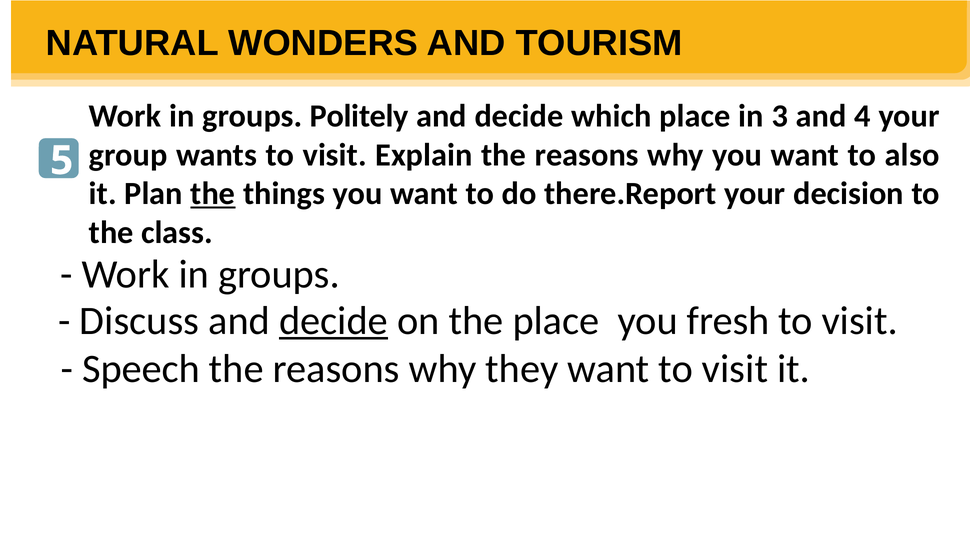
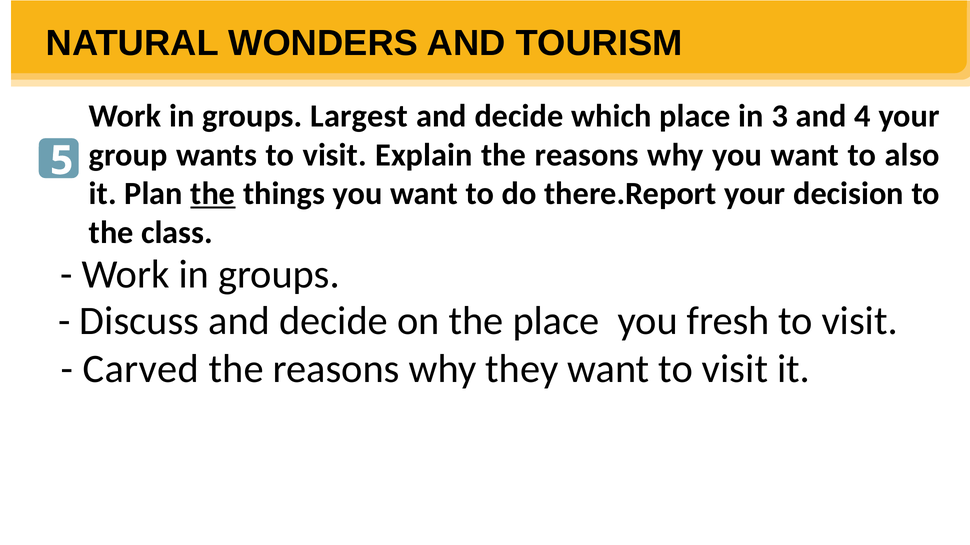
Politely: Politely -> Largest (359, 116)
decide underline: present -> none (334, 321)
Speech: Speech -> Carved (141, 369)
